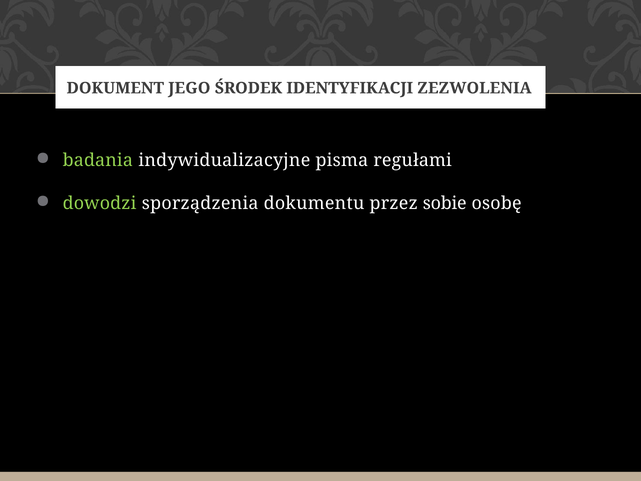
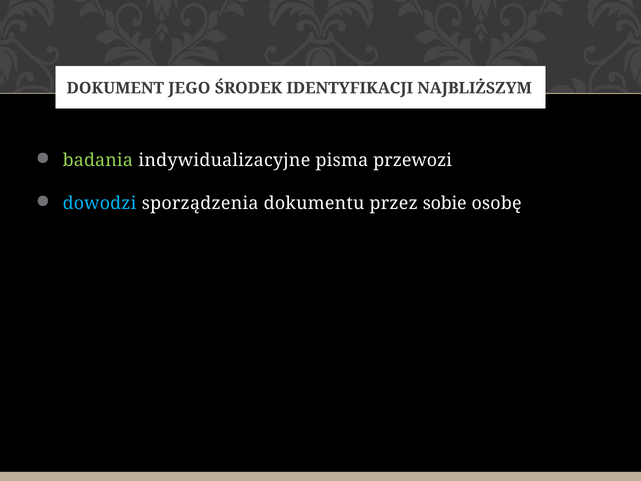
ZEZWOLENIA: ZEZWOLENIA -> NAJBLIŻSZYM (475, 88)
regułami: regułami -> przewozi (413, 160)
dowodzi colour: light green -> light blue (100, 203)
